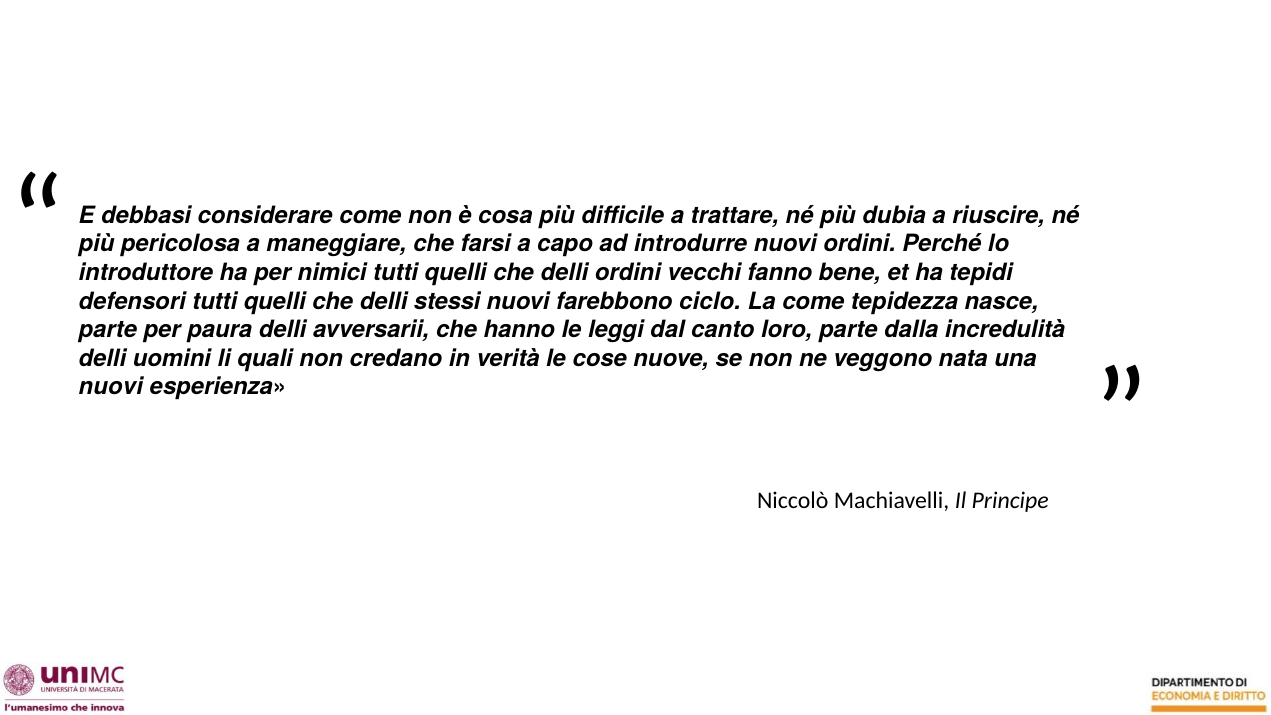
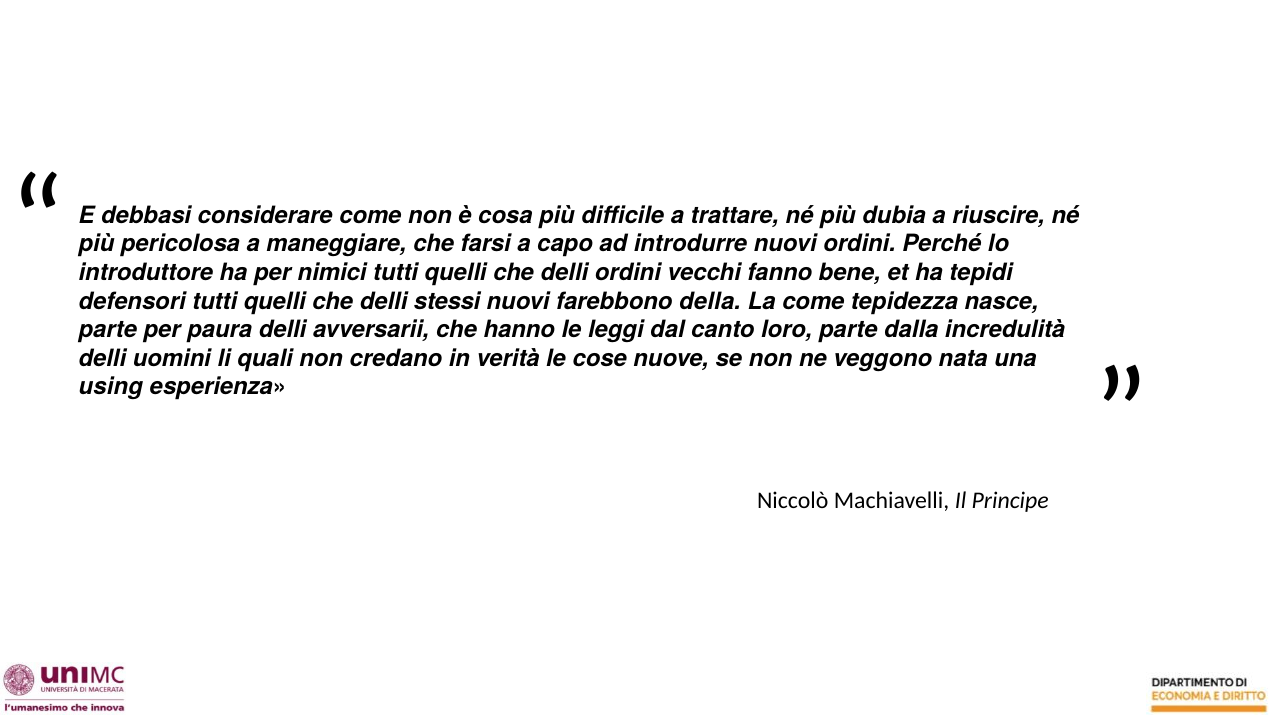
ciclo: ciclo -> della (710, 301)
nuovi: nuovi -> using (111, 387)
